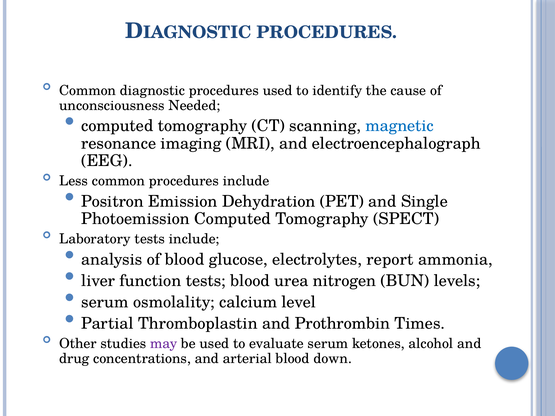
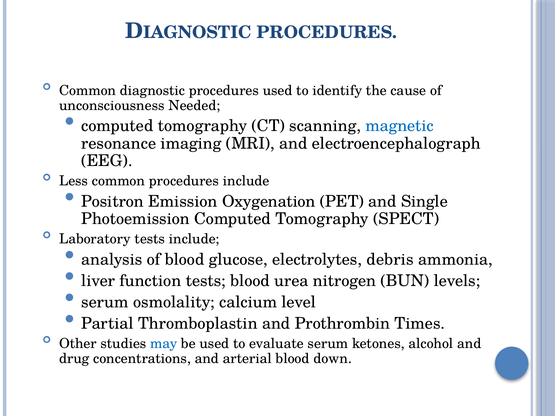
Dehydration: Dehydration -> Oxygenation (269, 202)
report: report -> debris (390, 260)
may colour: purple -> blue (164, 344)
